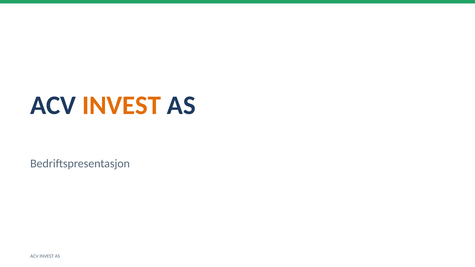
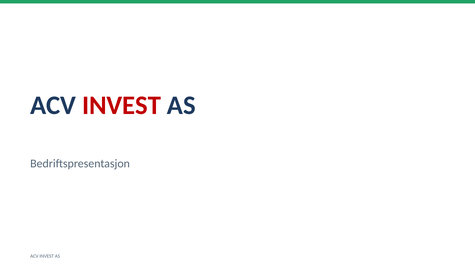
INVEST colour: orange -> red (122, 105)
